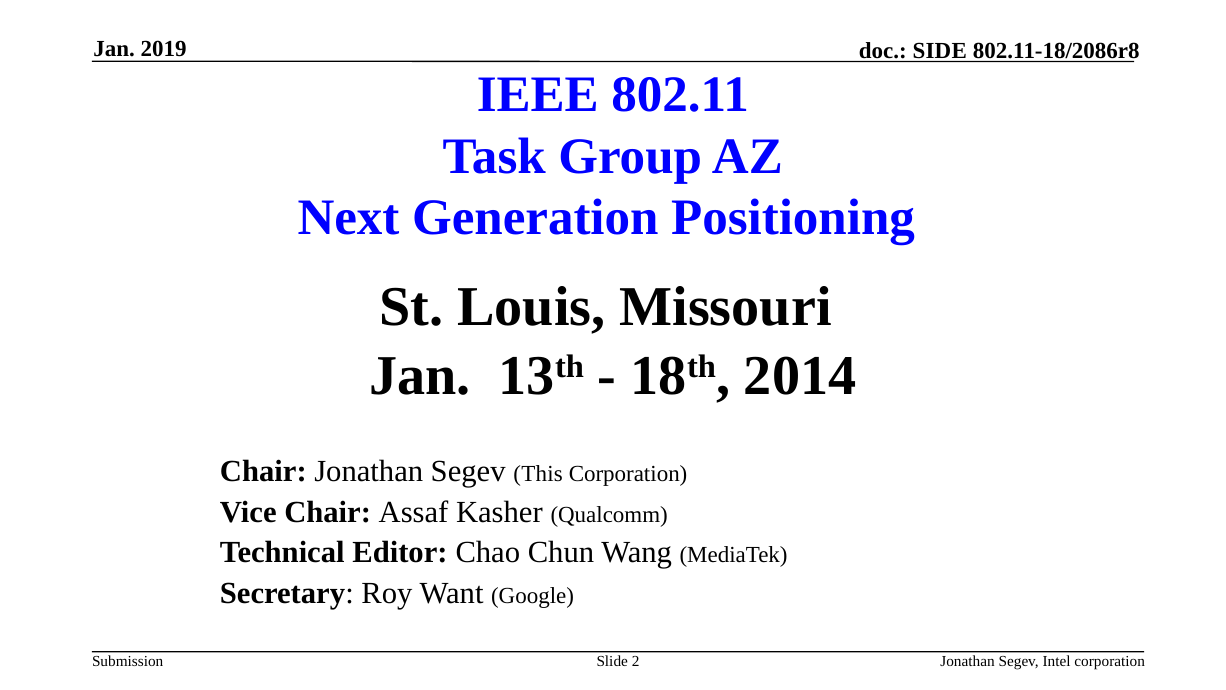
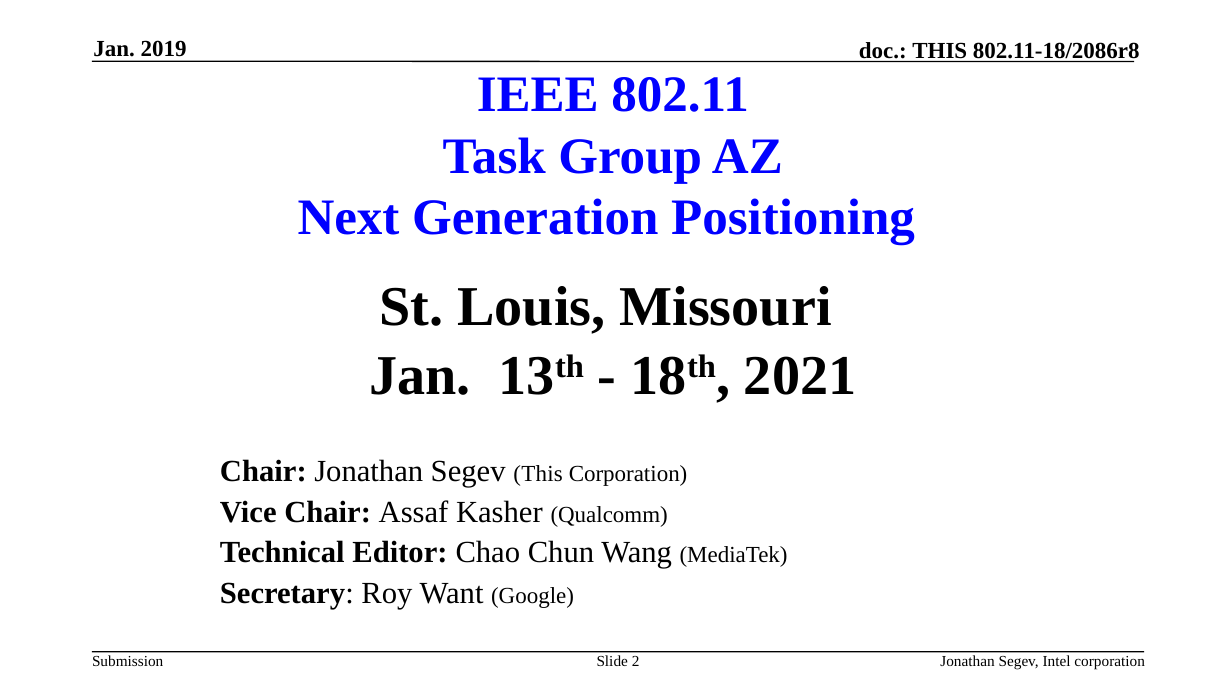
SIDE: SIDE -> THIS (940, 51)
2014: 2014 -> 2021 (800, 375)
